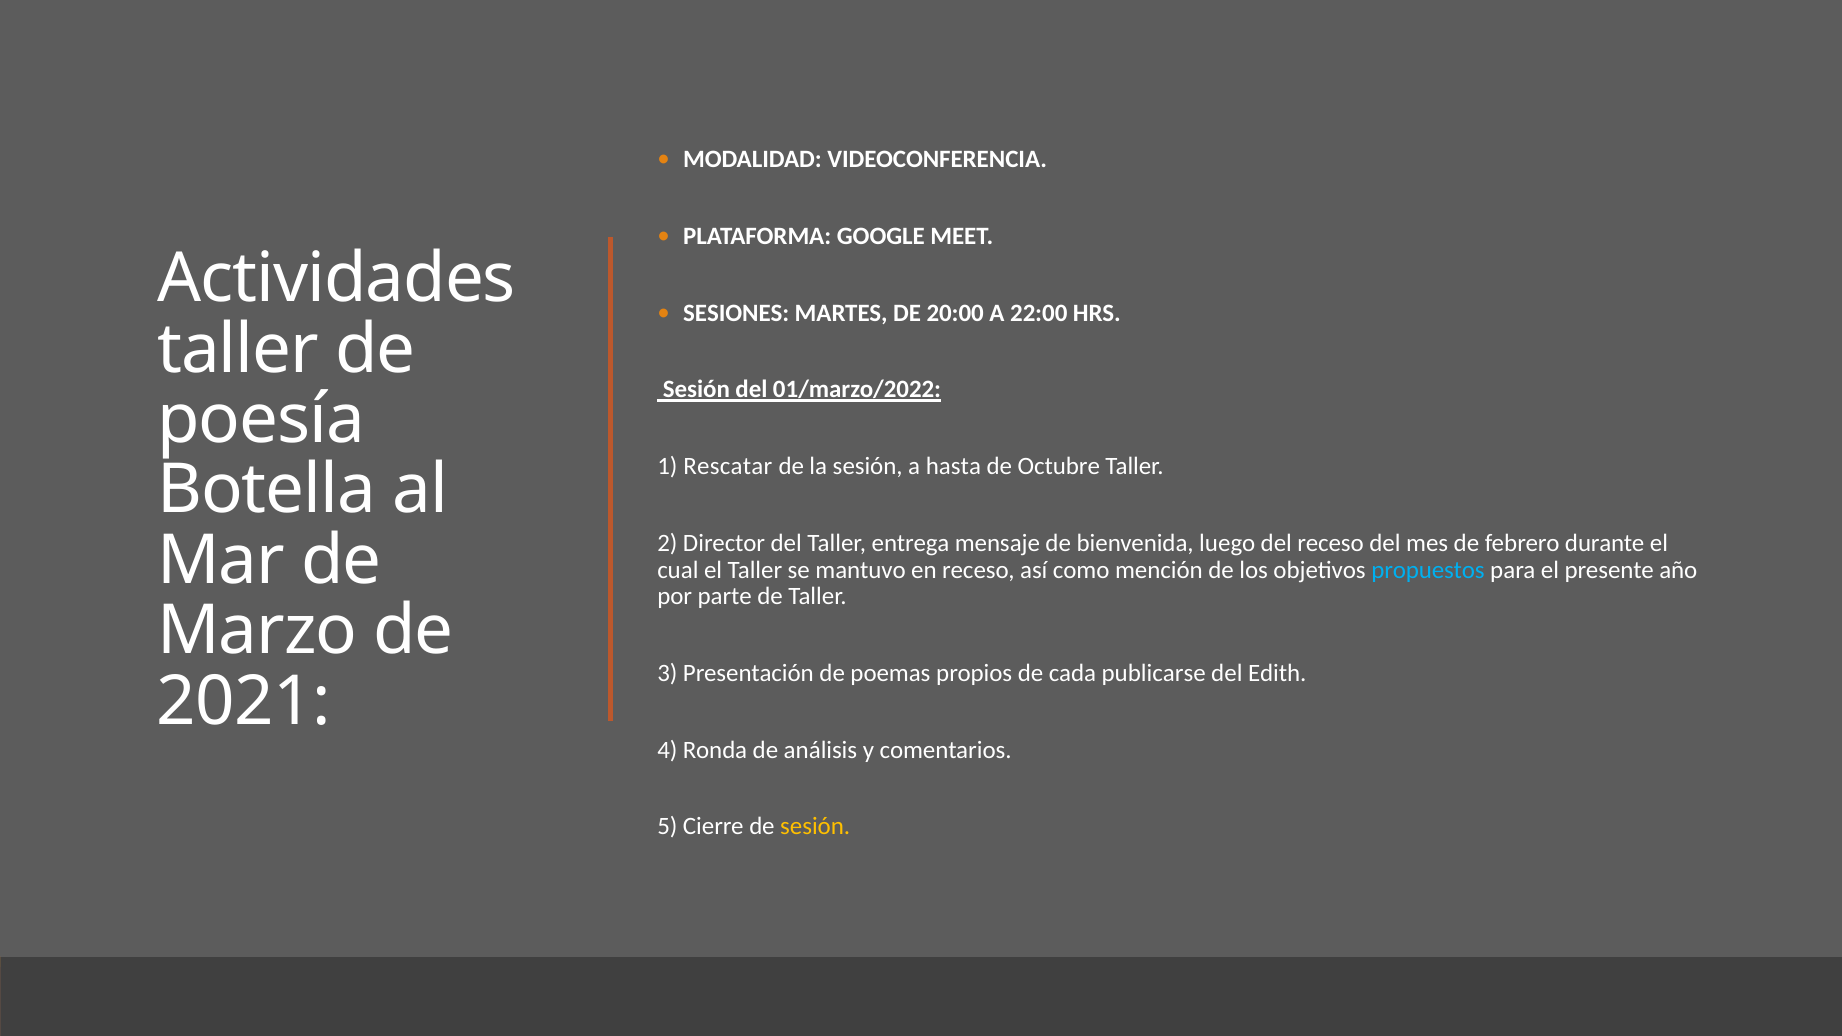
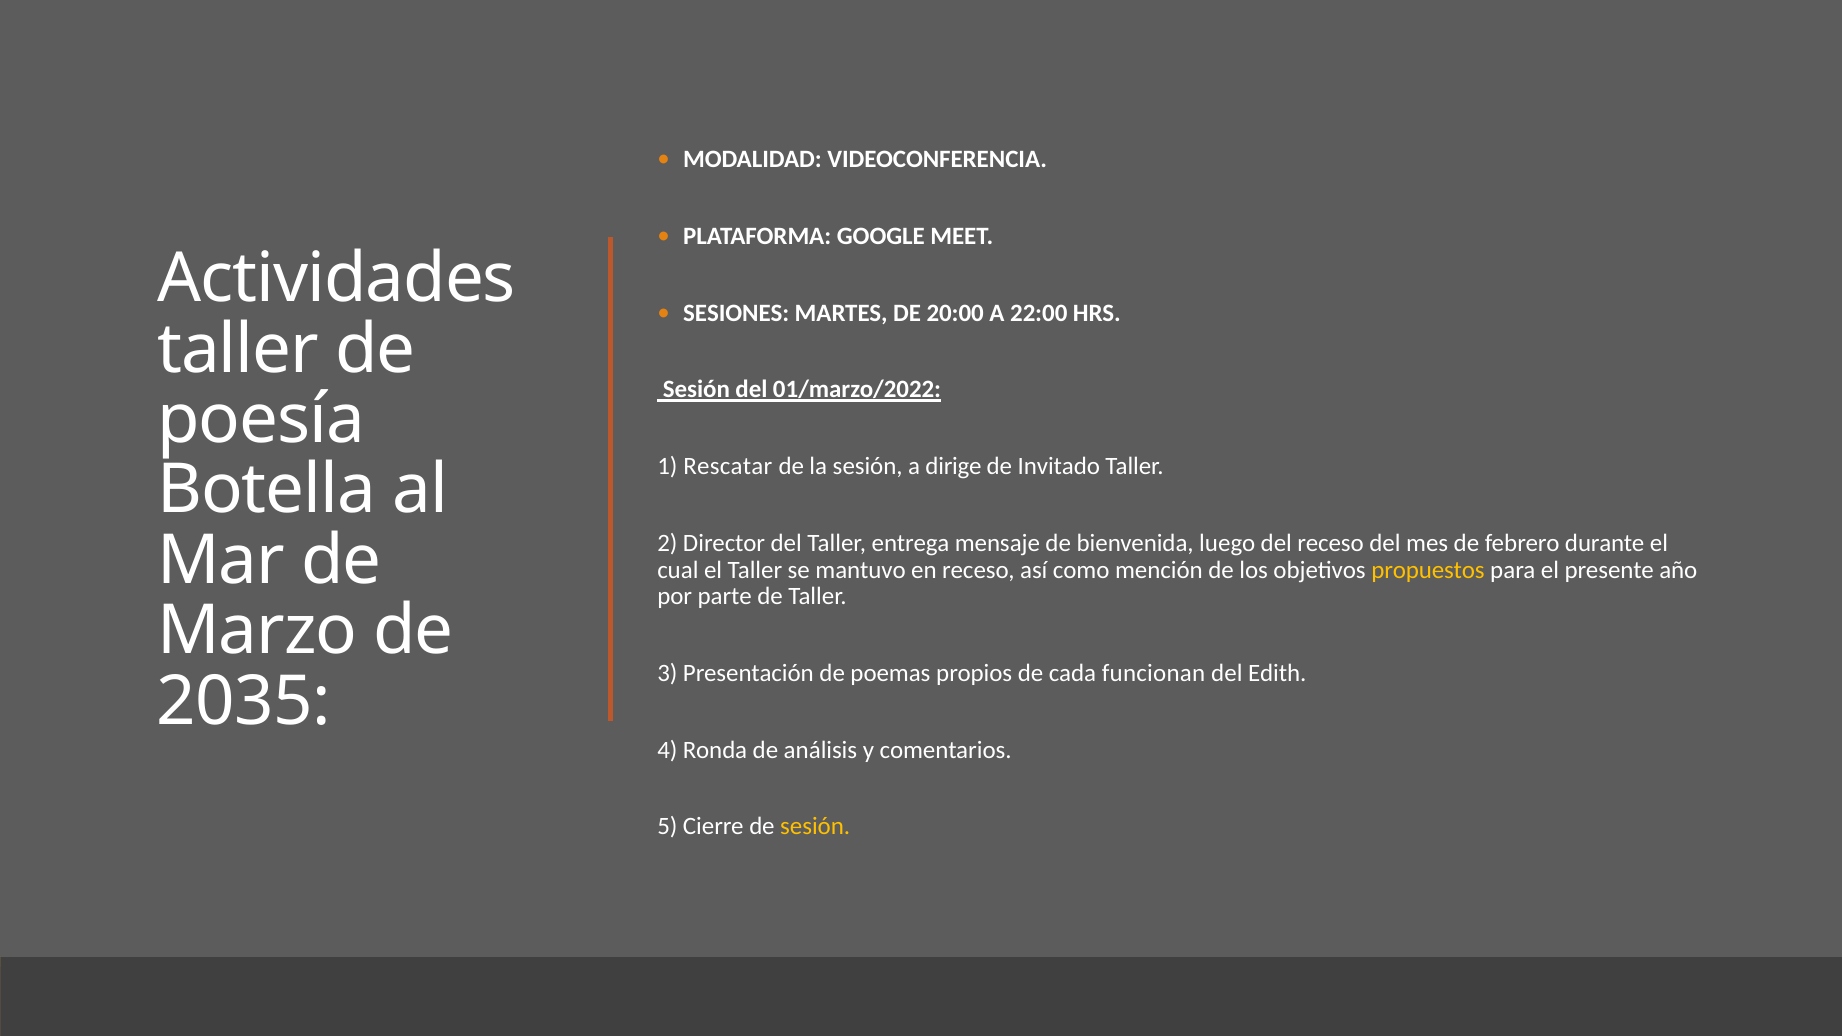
hasta: hasta -> dirige (954, 466)
Octubre: Octubre -> Invitado (1059, 466)
propuestos colour: light blue -> yellow (1428, 570)
publicarse: publicarse -> funcionan (1154, 673)
2021: 2021 -> 2035 (244, 702)
